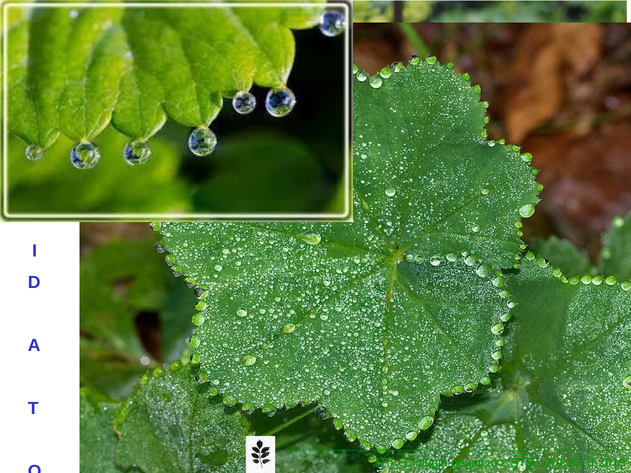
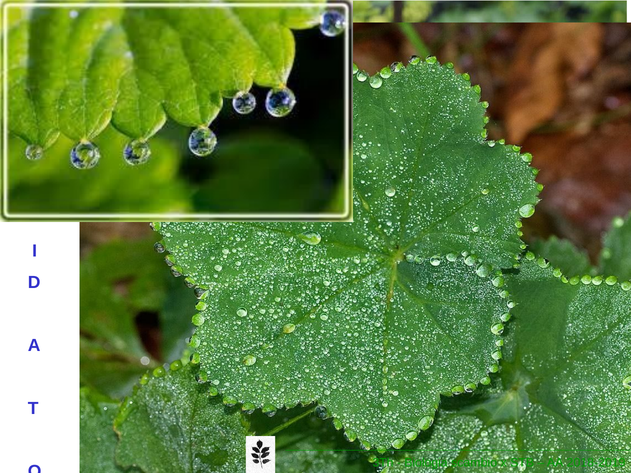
negativo: negativo -> scambio (474, 463)
